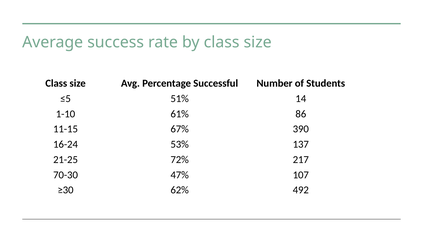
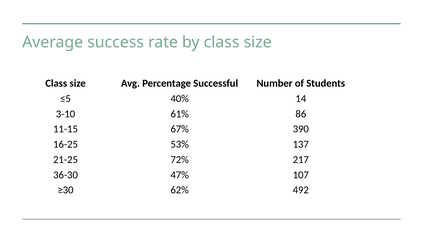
51%: 51% -> 40% (180, 99)
1-10: 1-10 -> 3-10 (66, 114)
16-24: 16-24 -> 16-25 (66, 144)
70-30: 70-30 -> 36-30 (66, 175)
